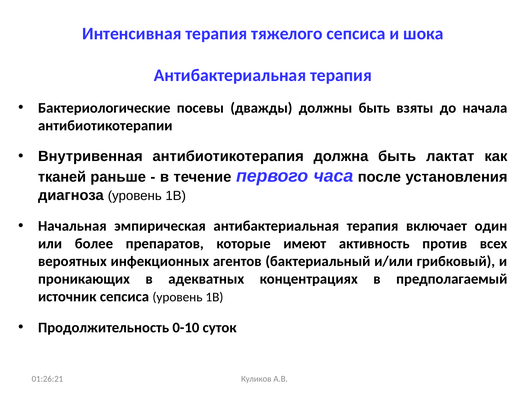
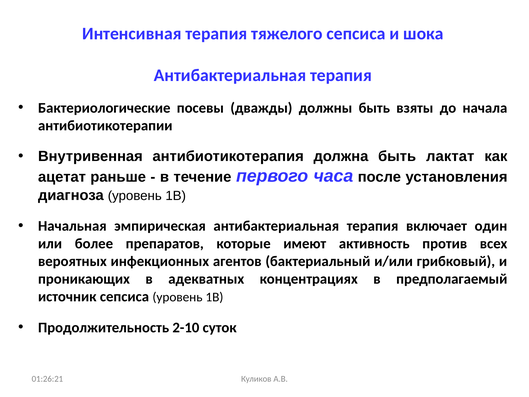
тканей: тканей -> ацетат (62, 177)
0-10: 0-10 -> 2-10 (186, 327)
